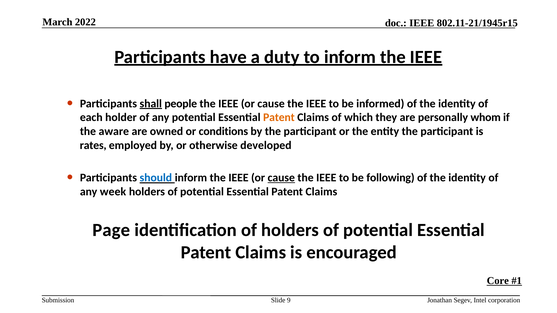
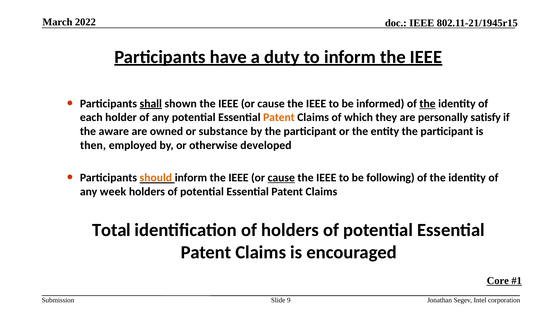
people: people -> shown (181, 104)
the underline: none -> present (428, 104)
whom: whom -> satisfy (486, 118)
conditions: conditions -> substance (223, 131)
rates: rates -> then (93, 145)
should colour: blue -> orange (156, 178)
Page: Page -> Total (112, 230)
